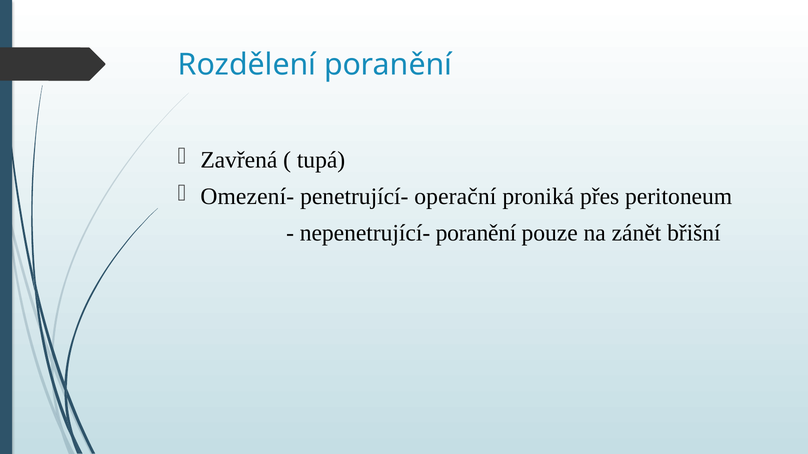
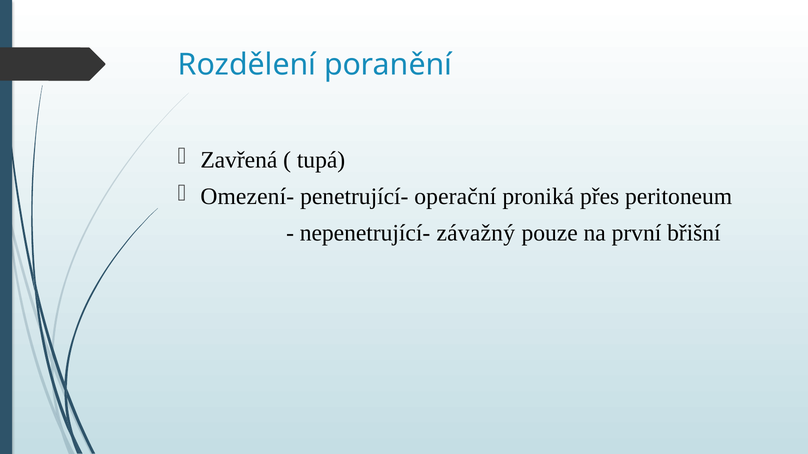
nepenetrující- poranění: poranění -> závažný (476, 233)
zánět: zánět -> první (636, 233)
